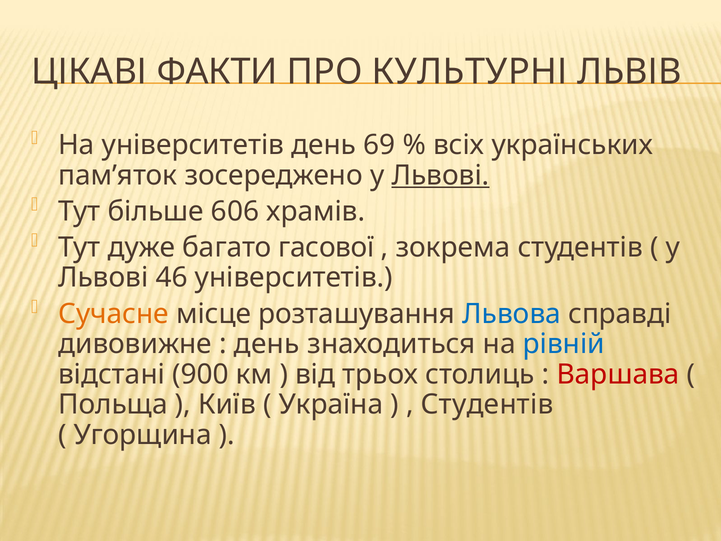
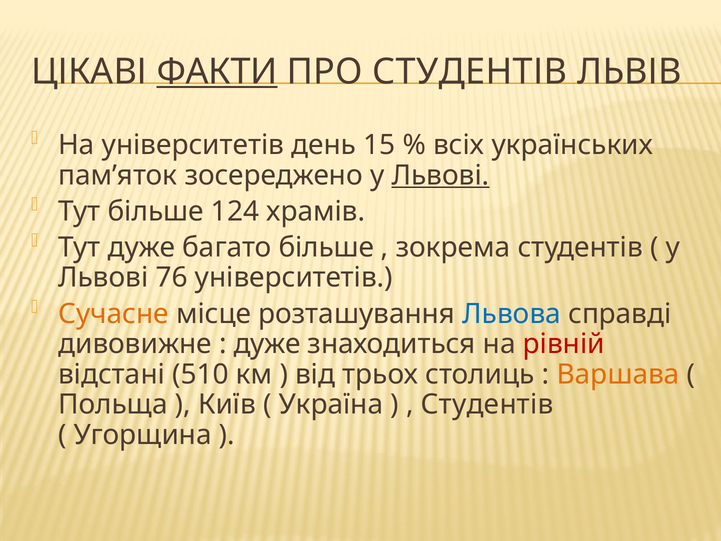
ФАКТИ underline: none -> present (217, 72)
ПРО КУЛЬТУРНІ: КУЛЬТУРНІ -> СТУДЕНТІВ (470, 72)
69: 69 -> 15 (379, 145)
606: 606 -> 124 (235, 211)
багато гасової: гасової -> більше (326, 247)
46: 46 -> 76 (172, 278)
день: день -> дуже (267, 344)
рівній colour: blue -> red (564, 344)
900: 900 -> 510 (200, 374)
Варшава colour: red -> orange (618, 374)
